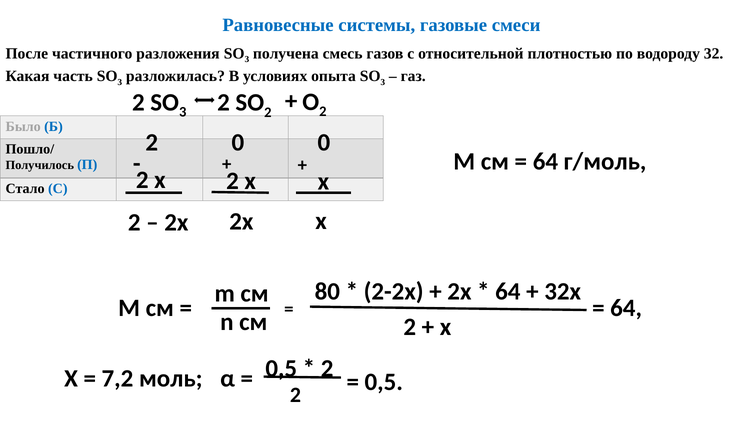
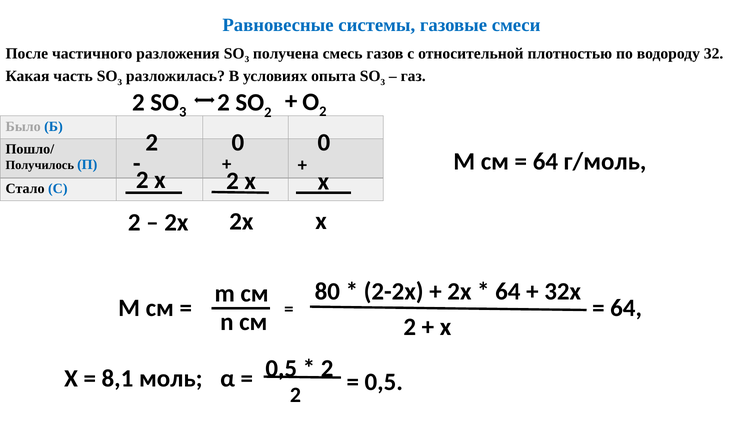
7,2: 7,2 -> 8,1 (117, 379)
